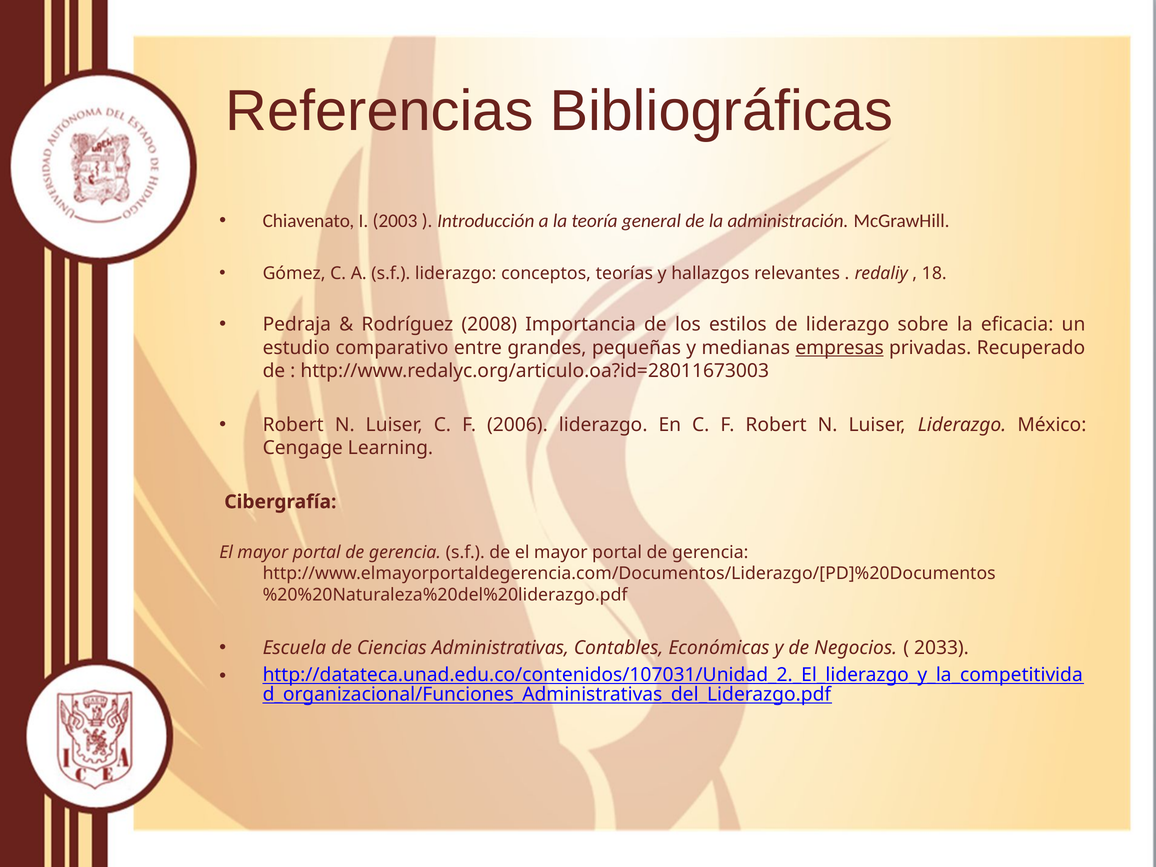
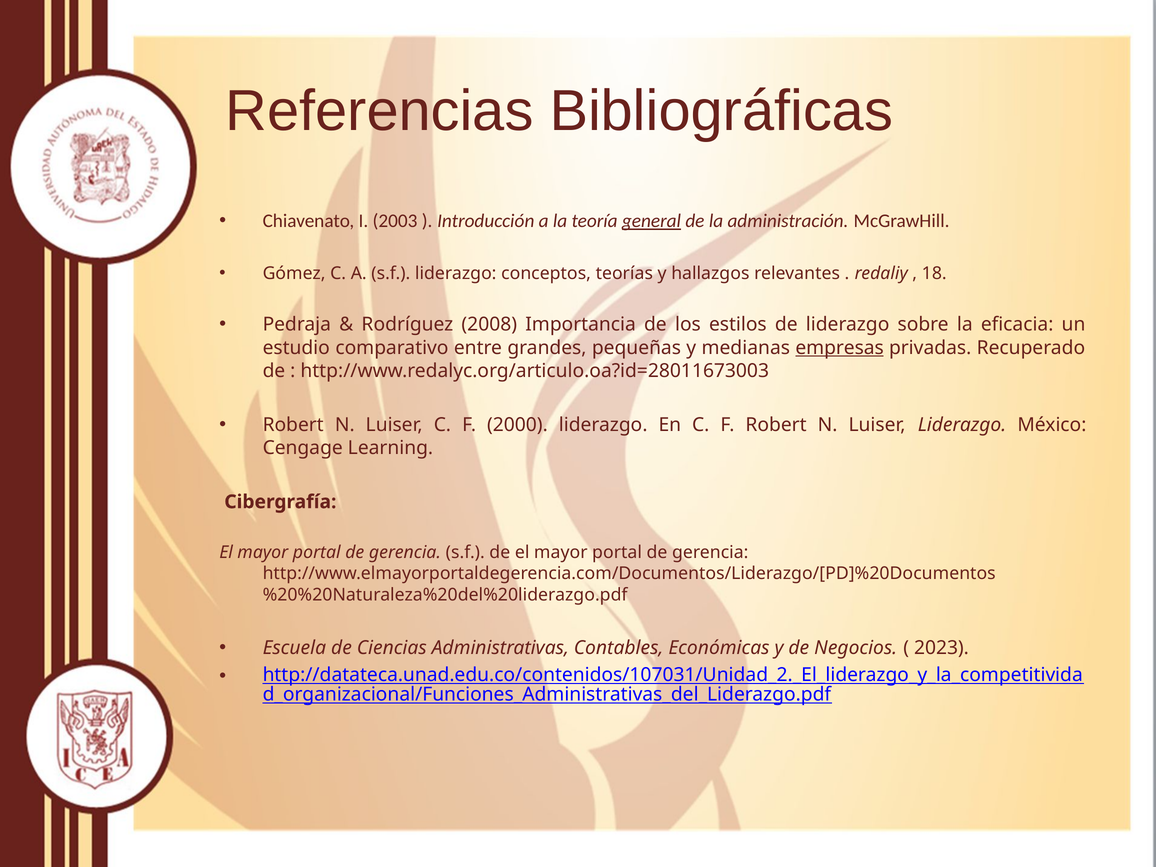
general underline: none -> present (652, 221)
2006: 2006 -> 2000 (517, 425)
2033: 2033 -> 2023 (941, 648)
